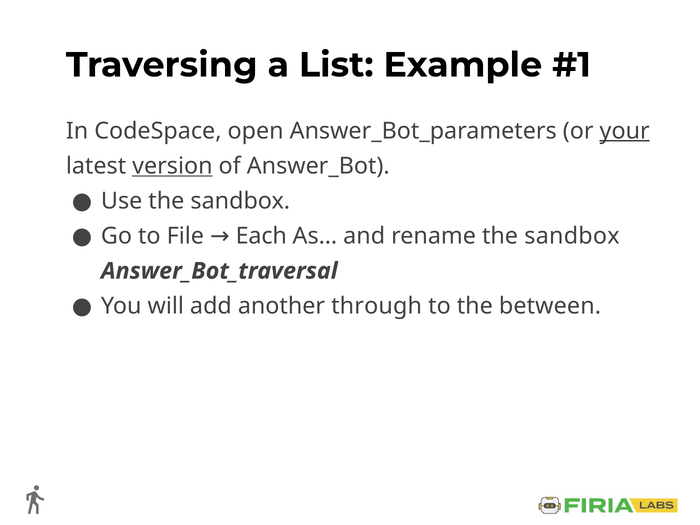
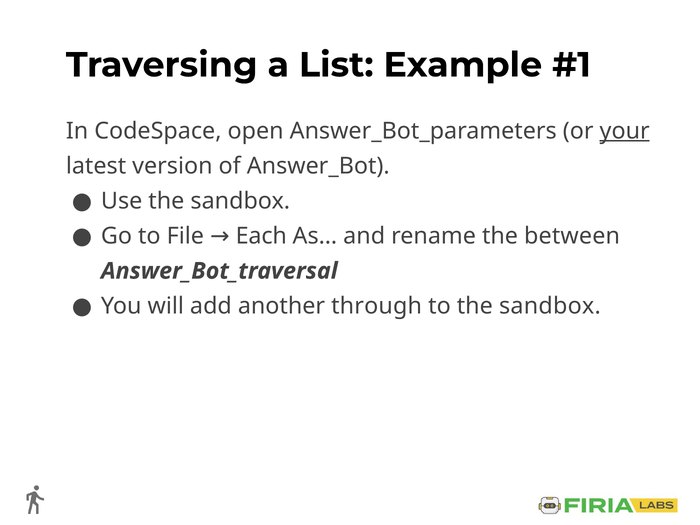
version underline: present -> none (172, 166)
rename the sandbox: sandbox -> between (572, 236)
to the between: between -> sandbox (550, 306)
